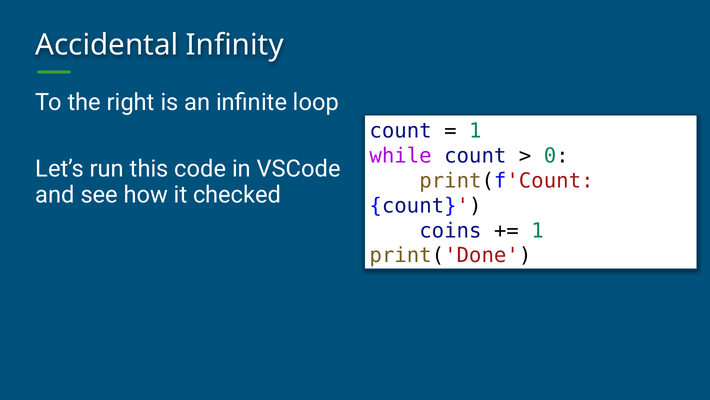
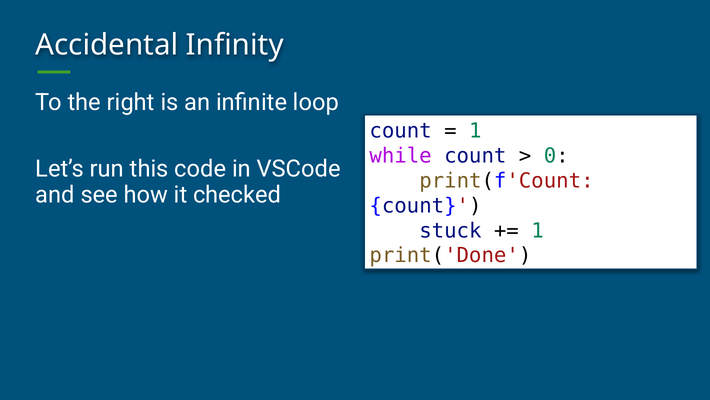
coins: coins -> stuck (450, 230)
